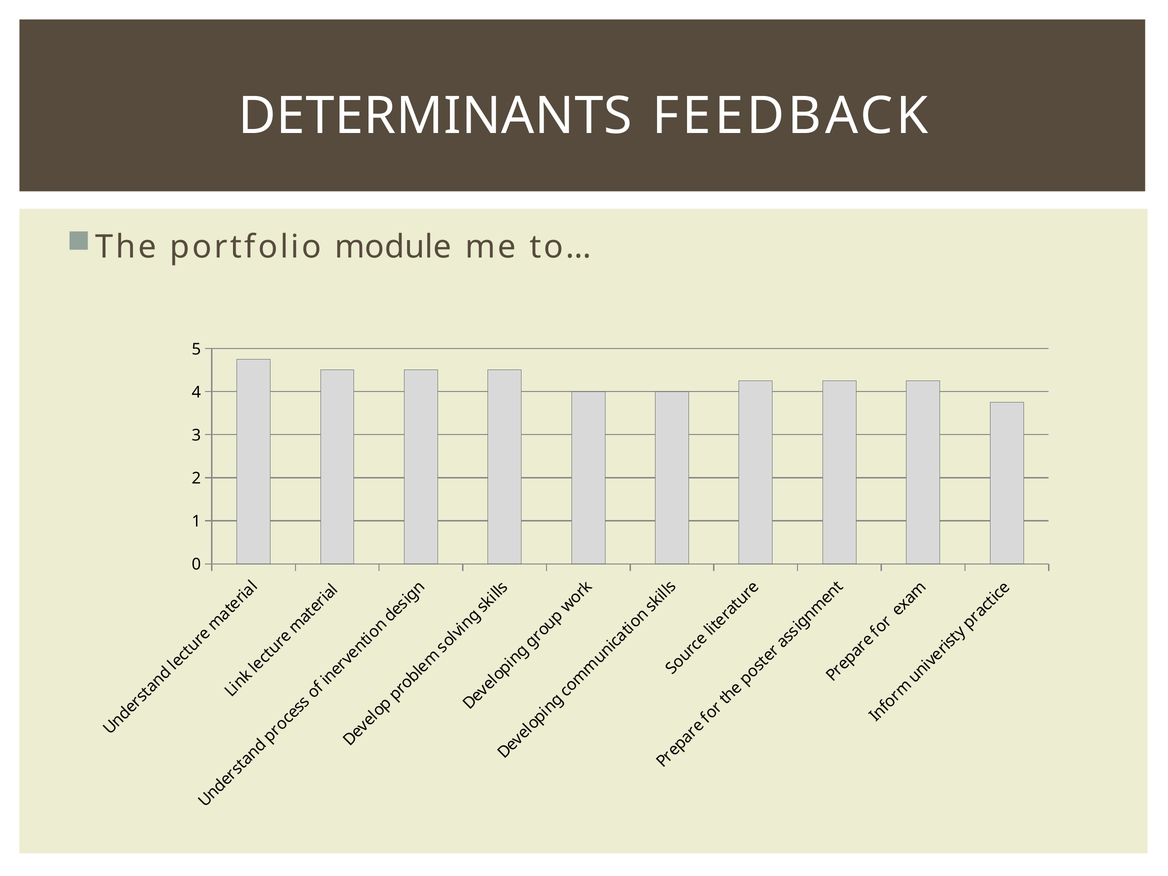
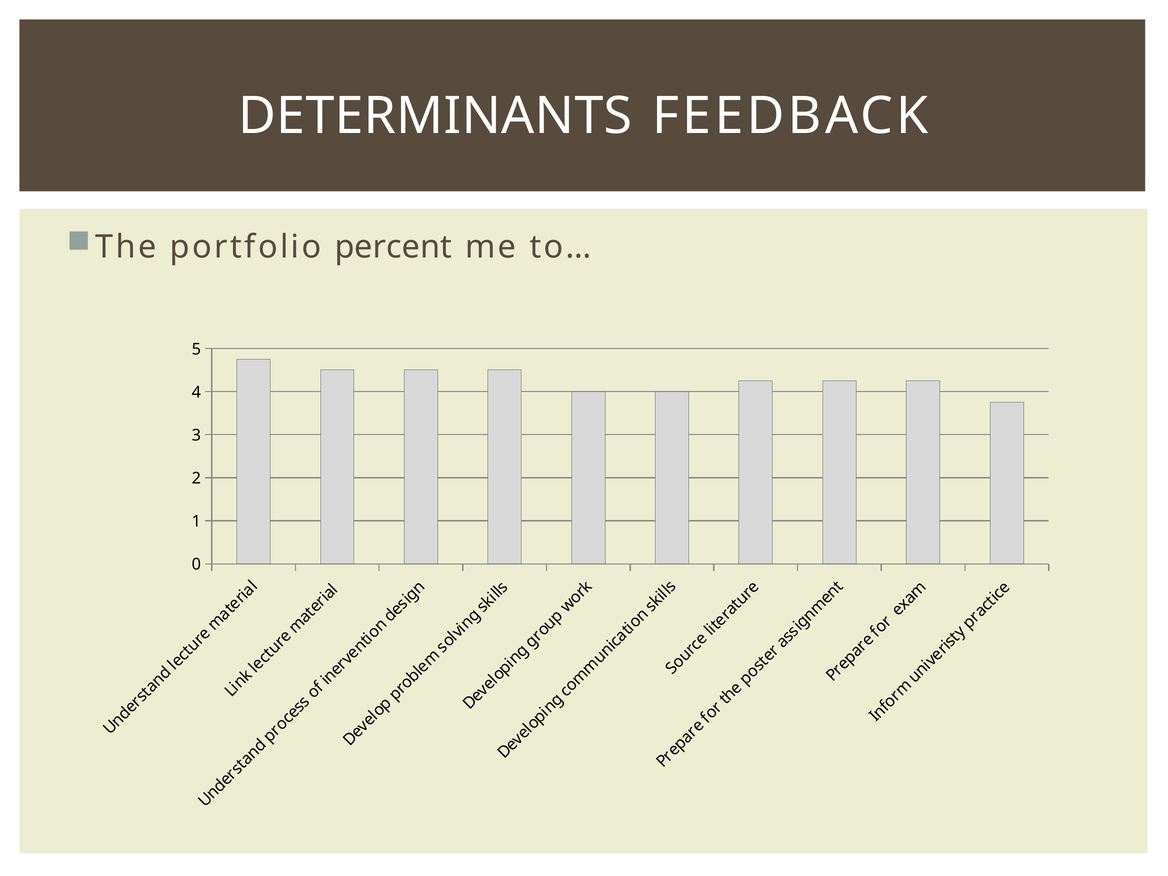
module: module -> percent (393, 247)
